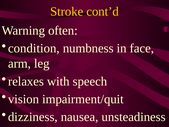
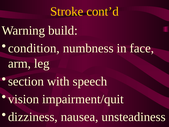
often: often -> build (63, 30)
relaxes: relaxes -> section (26, 81)
